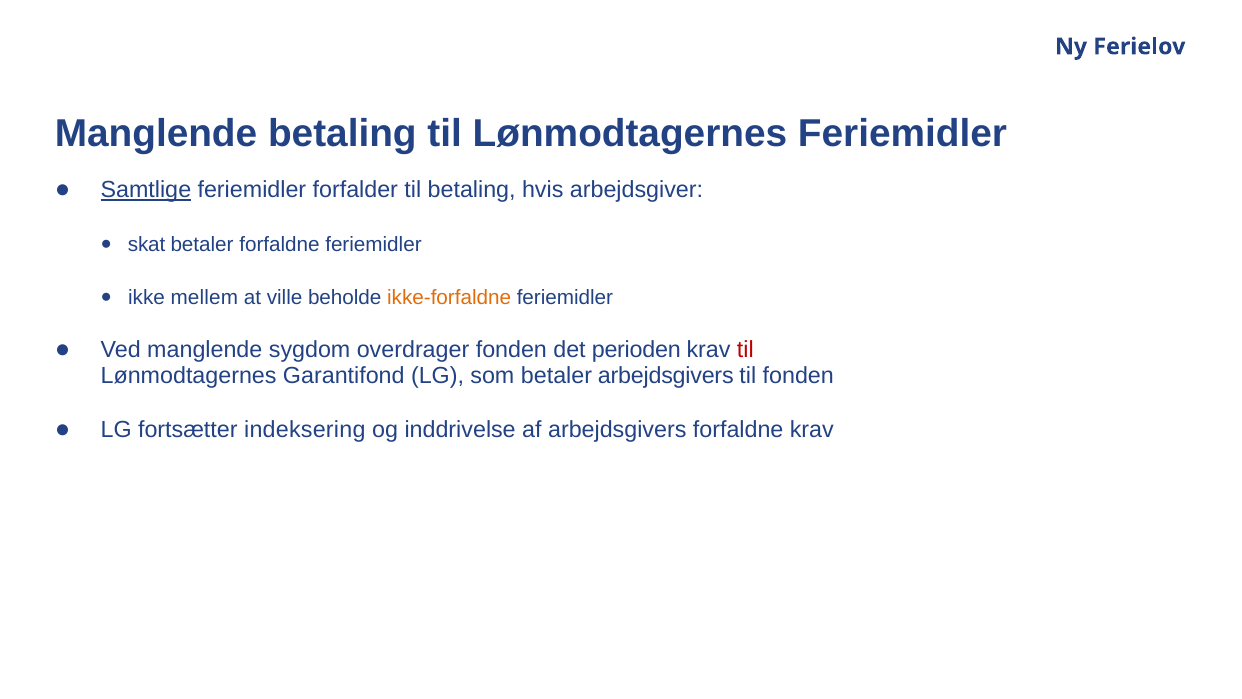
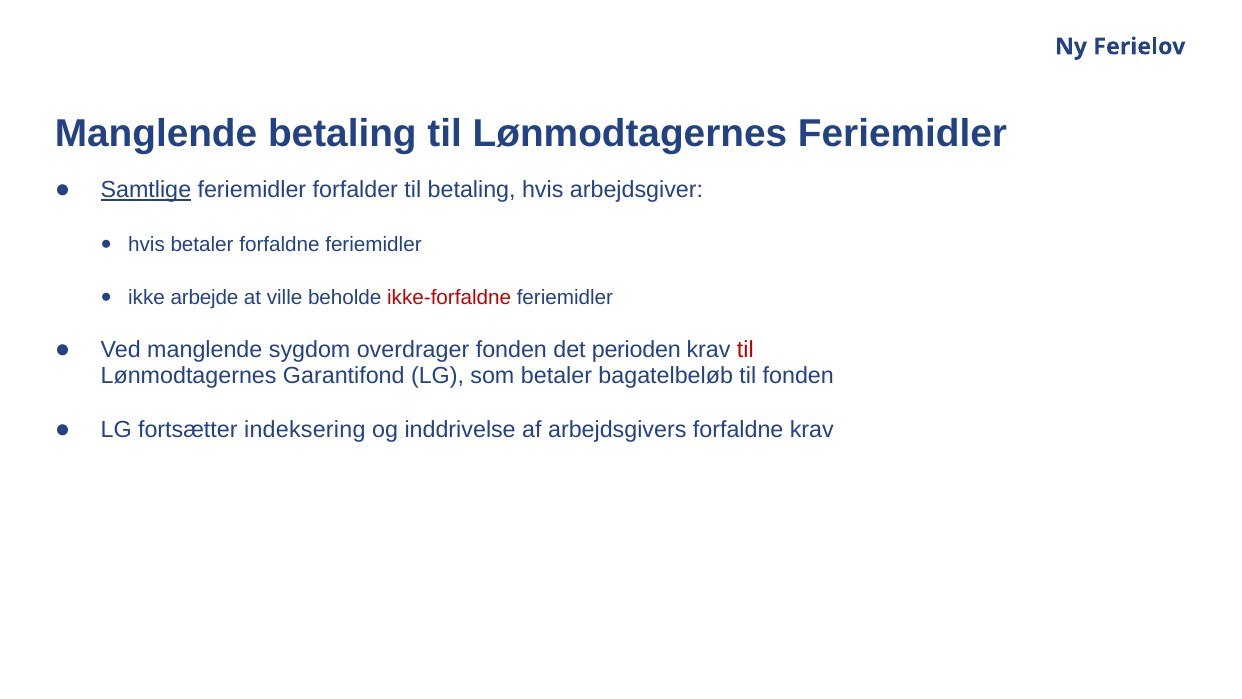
skat: skat -> hvis (147, 245)
mellem: mellem -> arbejde (204, 298)
ikke-forfaldne colour: orange -> red (449, 298)
betaler arbejdsgivers: arbejdsgivers -> bagatelbeløb (666, 375)
